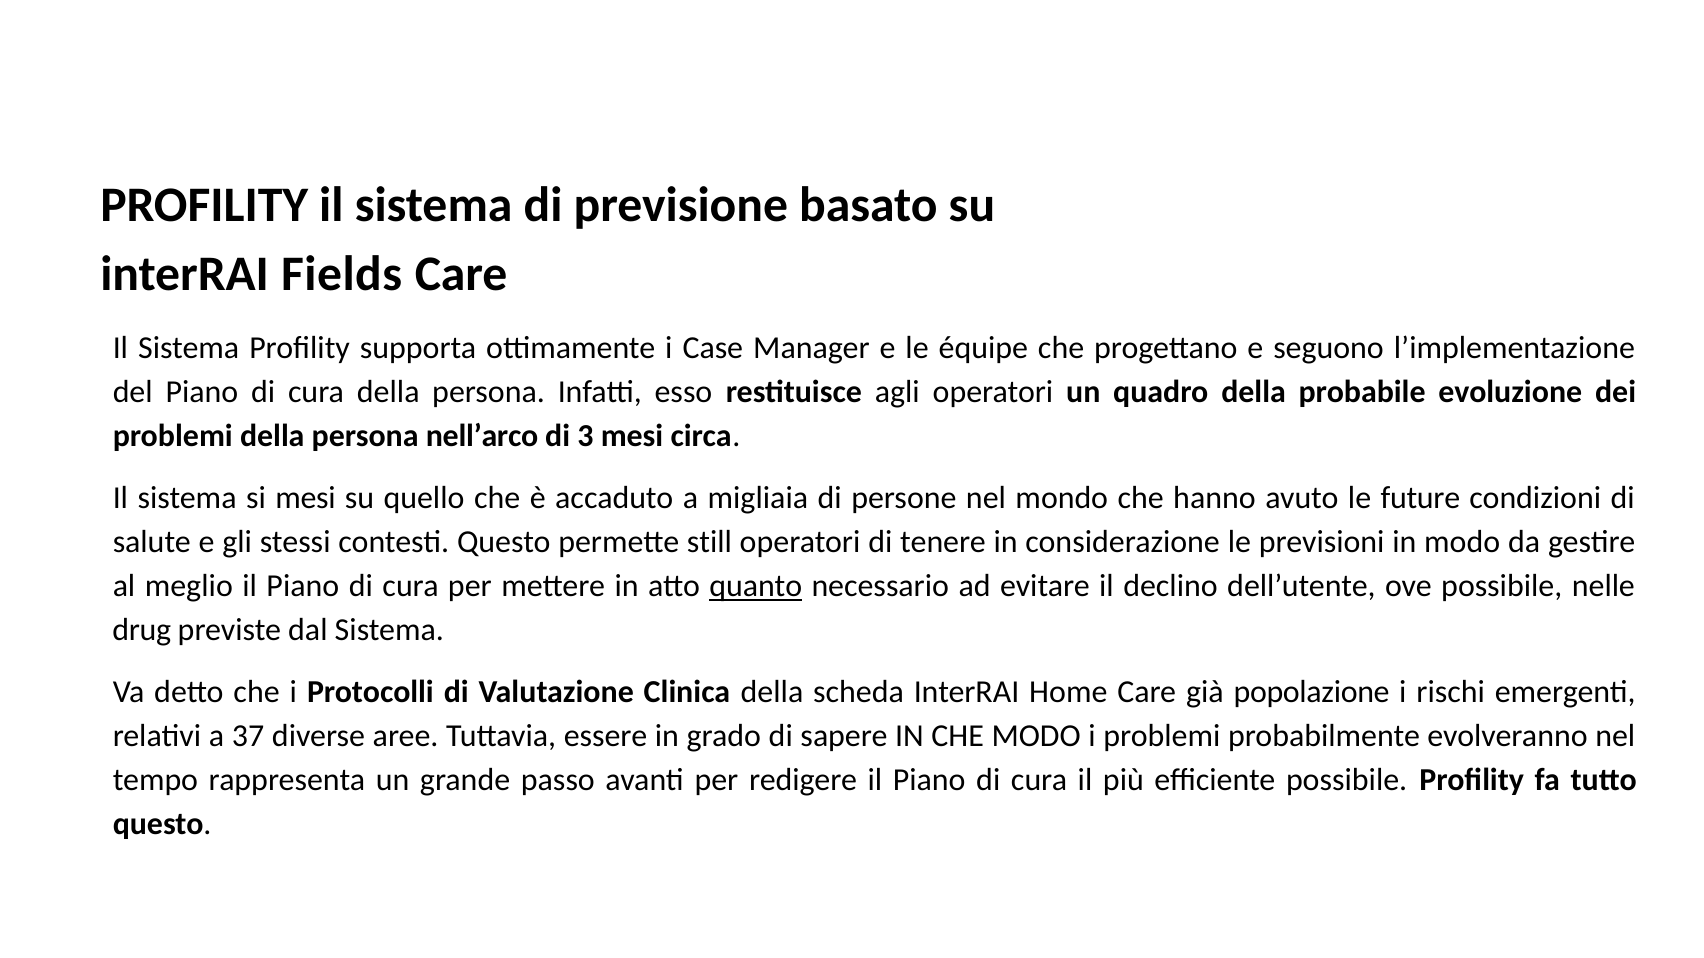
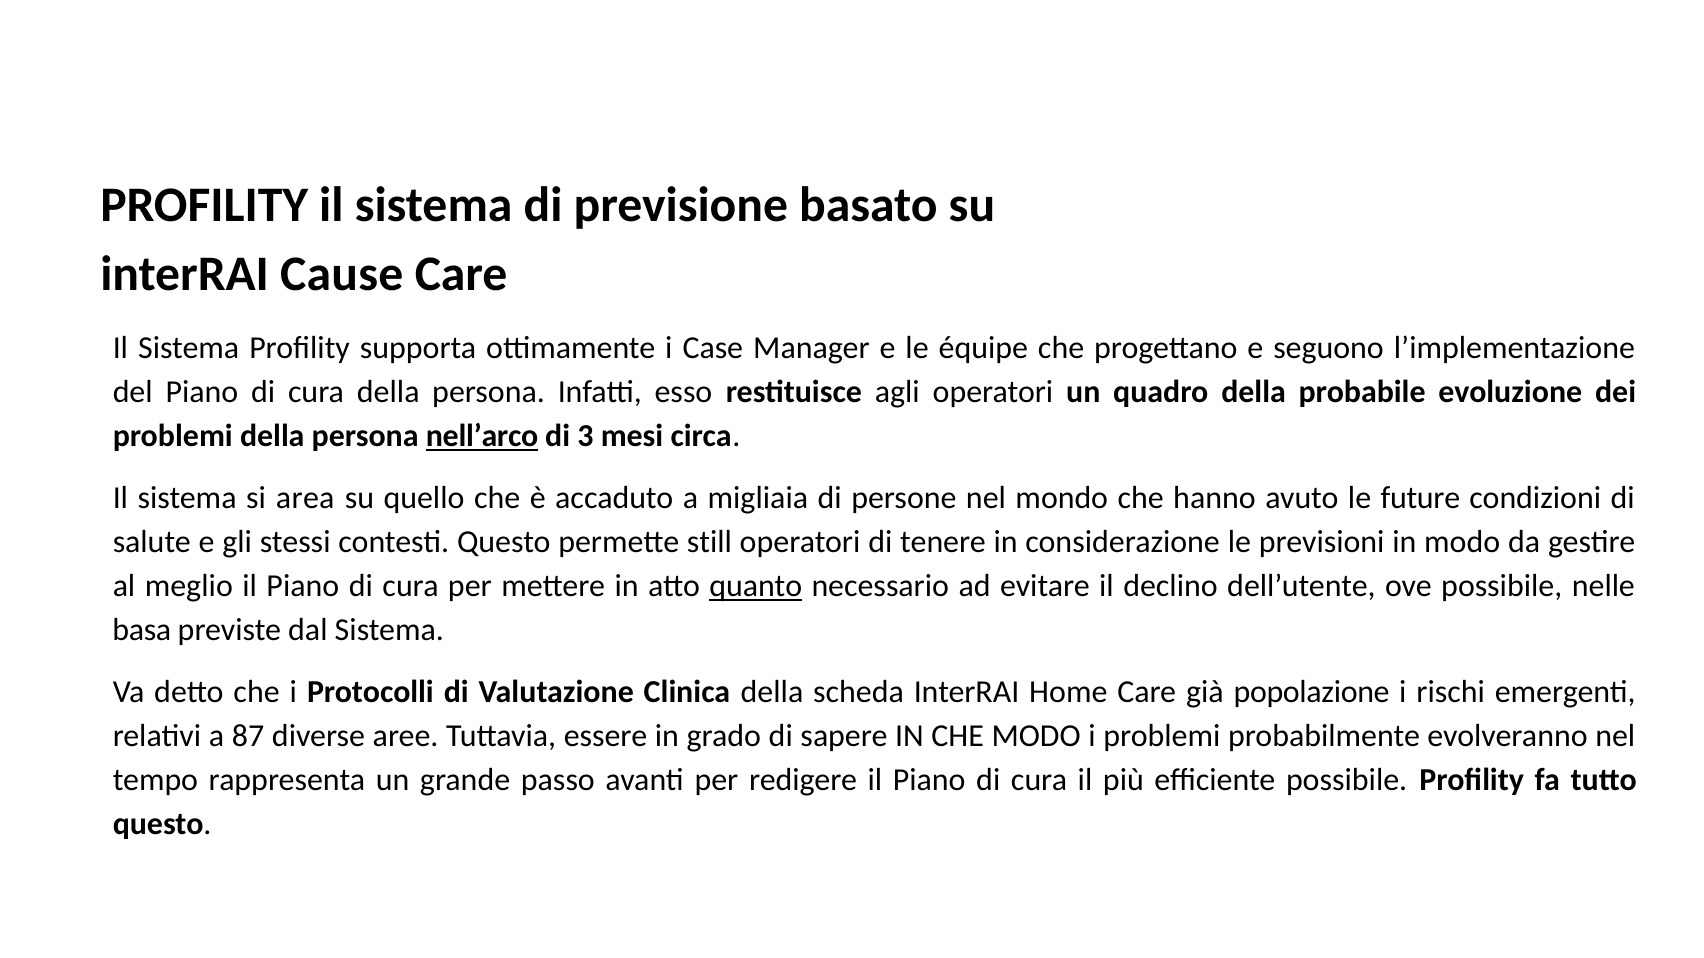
Fields: Fields -> Cause (342, 274)
nell’arco underline: none -> present (482, 436)
si mesi: mesi -> area (305, 498)
drug: drug -> basa (142, 630)
37: 37 -> 87 (248, 736)
